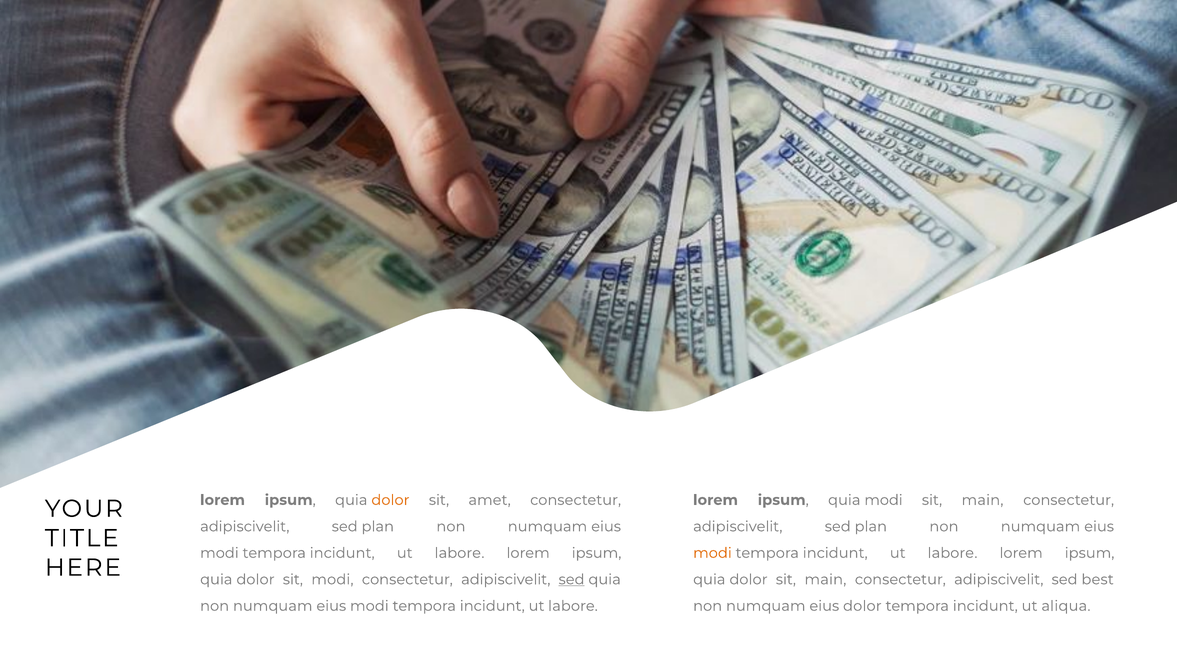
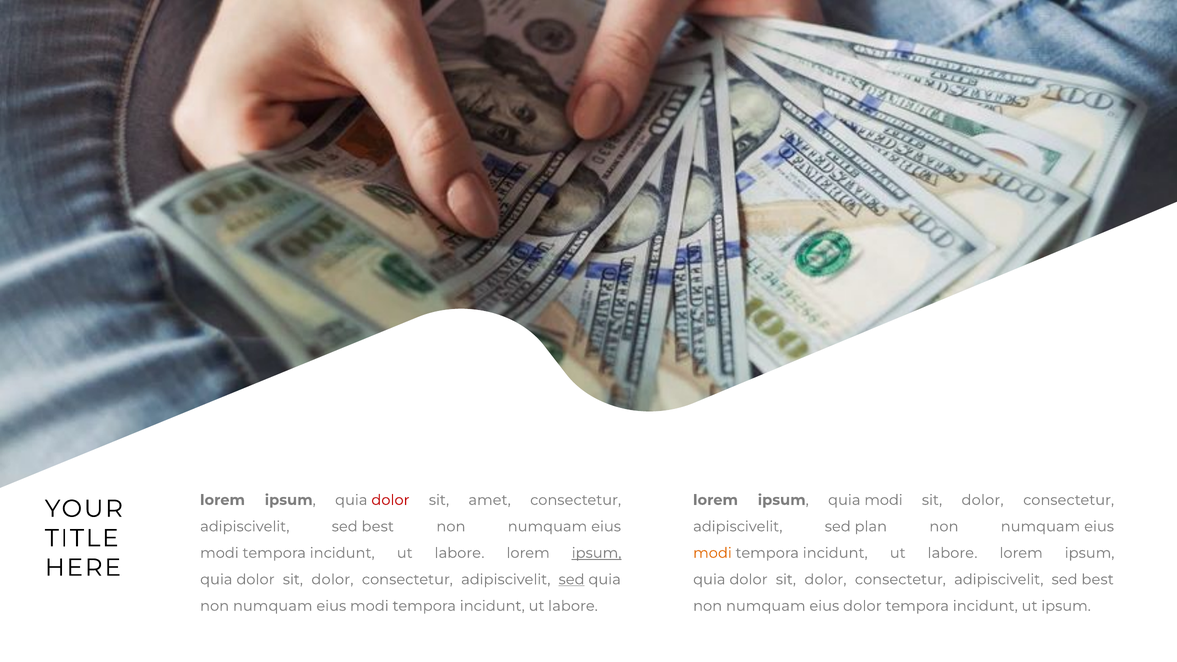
dolor colour: orange -> red (390, 500)
main: main -> dolor (983, 500)
plan: plan -> best (378, 527)
ipsum underline: none -> present (597, 553)
modi: modi -> dolor (332, 580)
main: main -> dolor (825, 580)
ut aliqua: aliqua -> ipsum (1066, 606)
